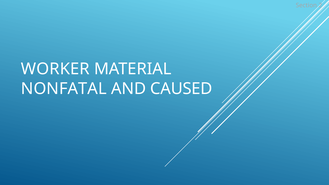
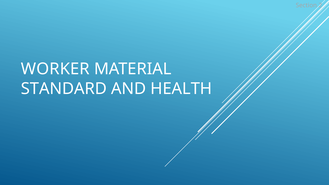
NONFATAL: NONFATAL -> STANDARD (64, 89)
CAUSED: CAUSED -> HEALTH (181, 89)
